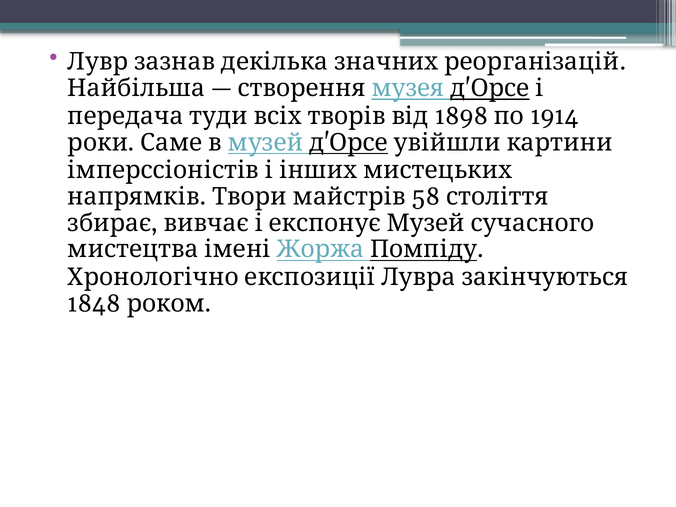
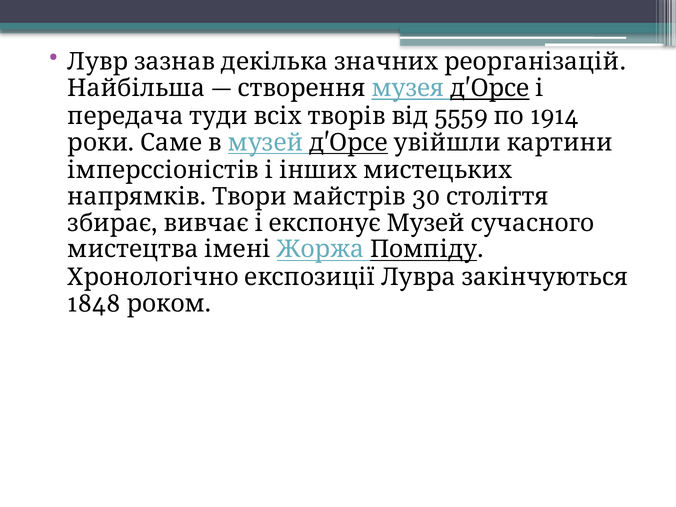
1898: 1898 -> 5559 (461, 116)
58: 58 -> 30 (426, 197)
